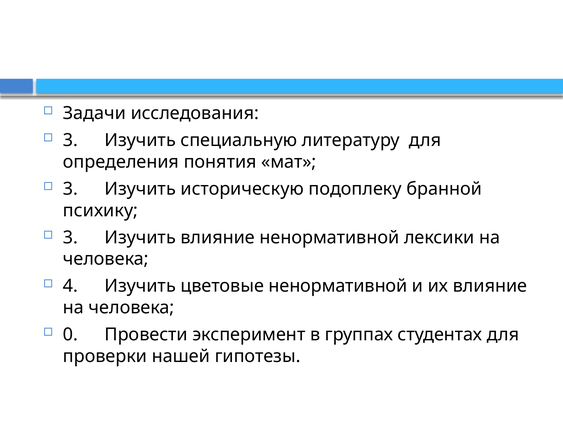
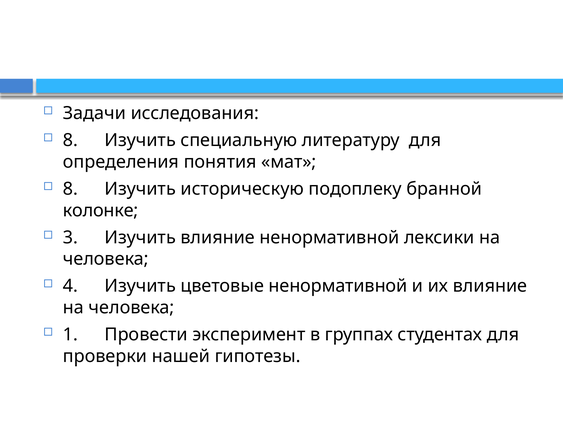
3: 3 -> 8 (71, 140)
3: 3 -> 8 (71, 189)
психику: психику -> колонке (101, 211)
0: 0 -> 1 (71, 335)
